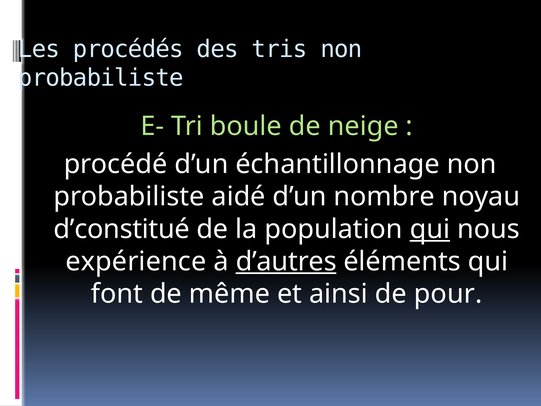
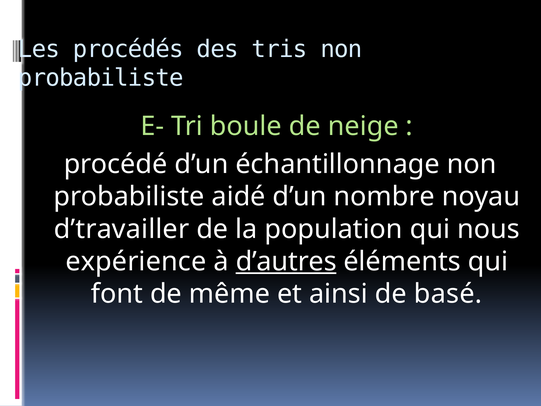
d’constitué: d’constitué -> d’travailler (121, 229)
qui underline: present -> none (430, 229)
pour: pour -> basé (448, 294)
